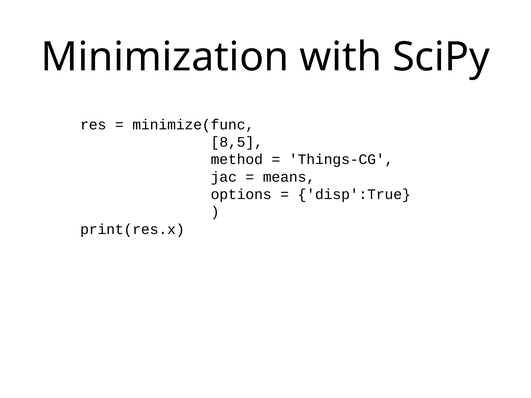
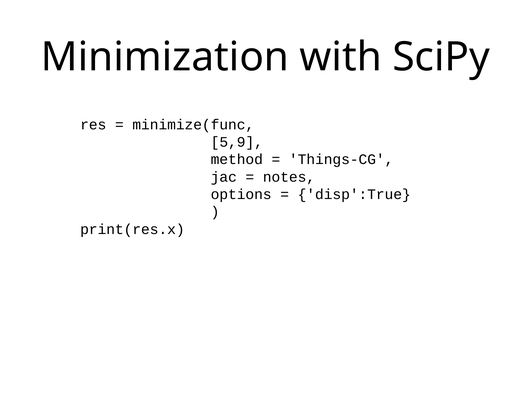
8,5: 8,5 -> 5,9 (237, 142)
means: means -> notes (289, 177)
